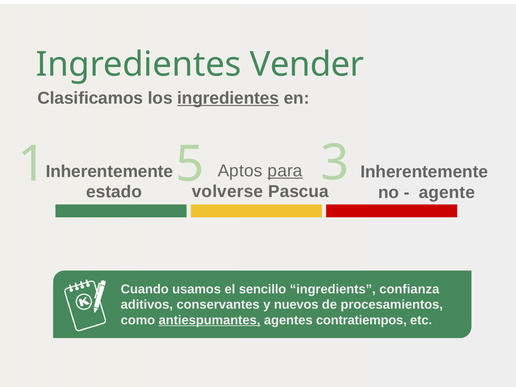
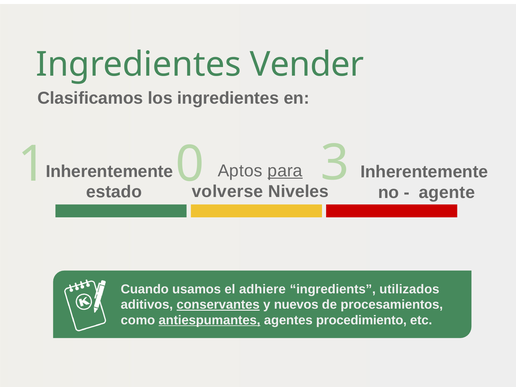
ingredientes underline: present -> none (228, 98)
5: 5 -> 0 (190, 164)
Pascua: Pascua -> Niveles (298, 191)
sencillo: sencillo -> adhiere (262, 289)
confianza: confianza -> utilizados (409, 289)
conservantes underline: none -> present (218, 305)
contratiempos: contratiempos -> procedimiento (361, 320)
